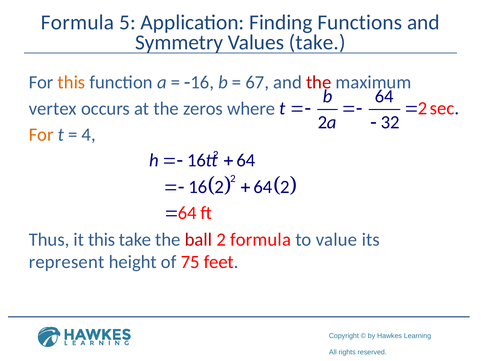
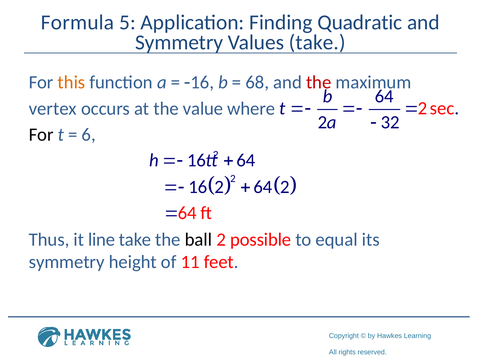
Functions: Functions -> Quadratic (360, 22)
67: 67 -> 68 (257, 82)
zeros: zeros -> value (203, 108)
For colour: orange -> black (41, 135)
4: 4 -> 6 (89, 135)
it this: this -> line (102, 239)
ball colour: red -> black (198, 239)
2 formula: formula -> possible (261, 239)
value: value -> equal (337, 239)
represent: represent -> symmetry (67, 262)
75: 75 -> 11 (190, 262)
